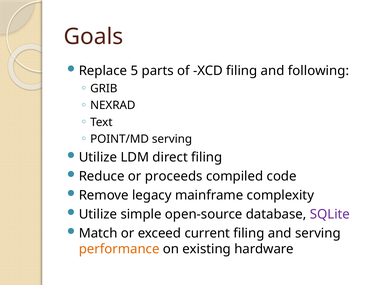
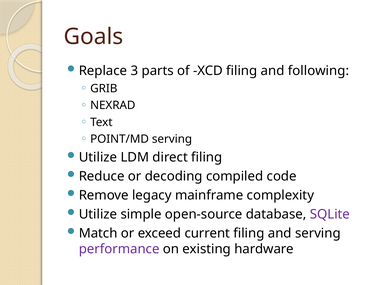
5: 5 -> 3 (134, 71)
proceeds: proceeds -> decoding (174, 177)
performance colour: orange -> purple (119, 250)
